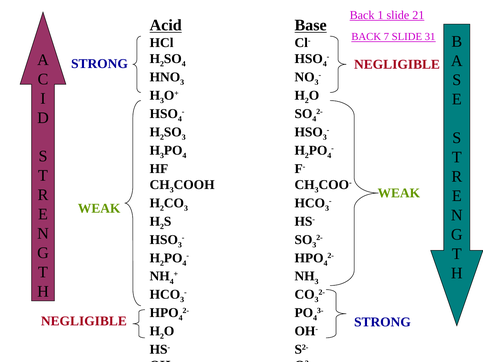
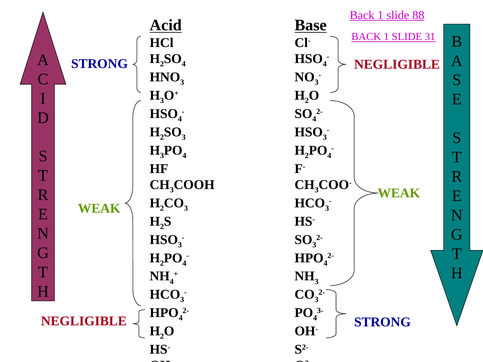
21: 21 -> 88 (418, 15)
7: 7 -> 1 (386, 37)
